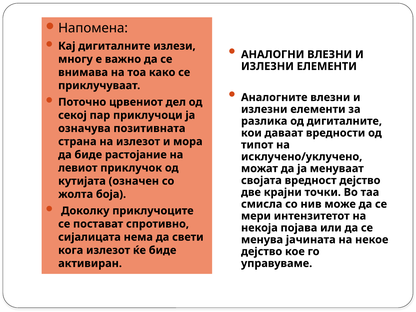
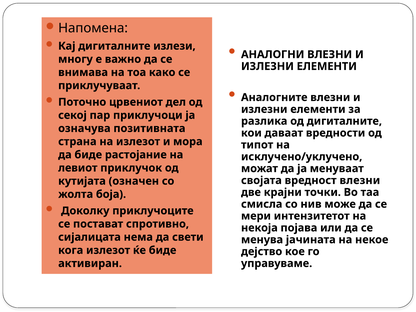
вредност дејство: дејство -> влезни (360, 180)
